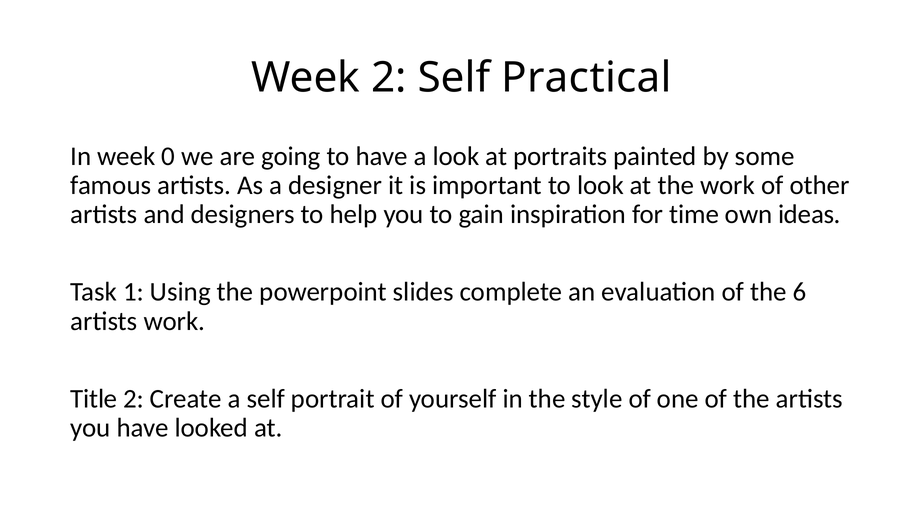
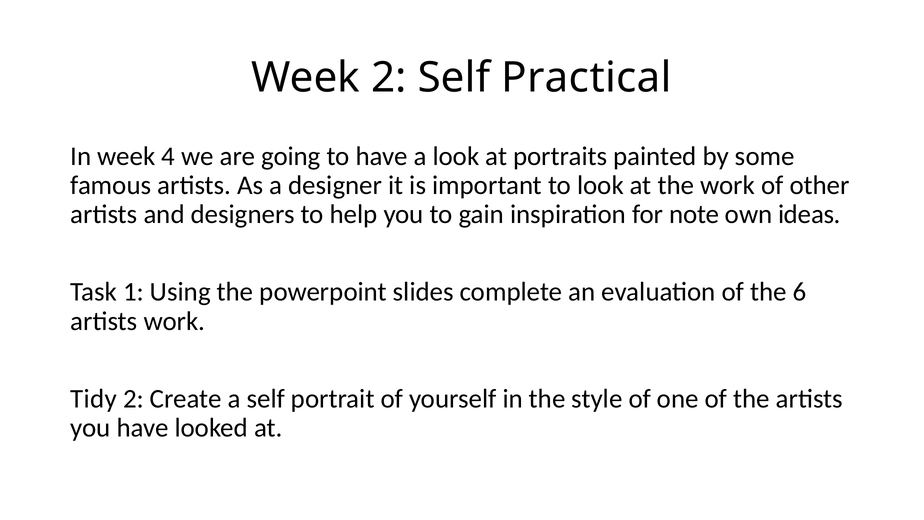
0: 0 -> 4 (168, 156)
time: time -> note (694, 214)
Title: Title -> Tidy (94, 399)
